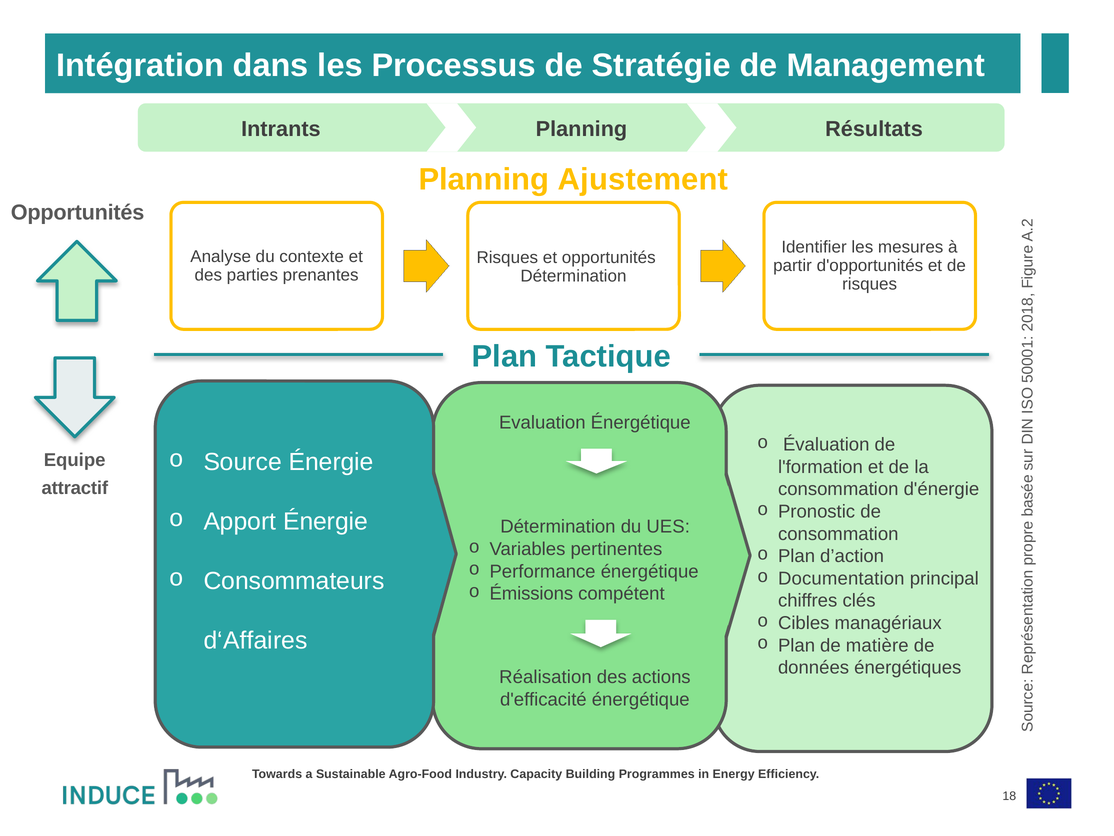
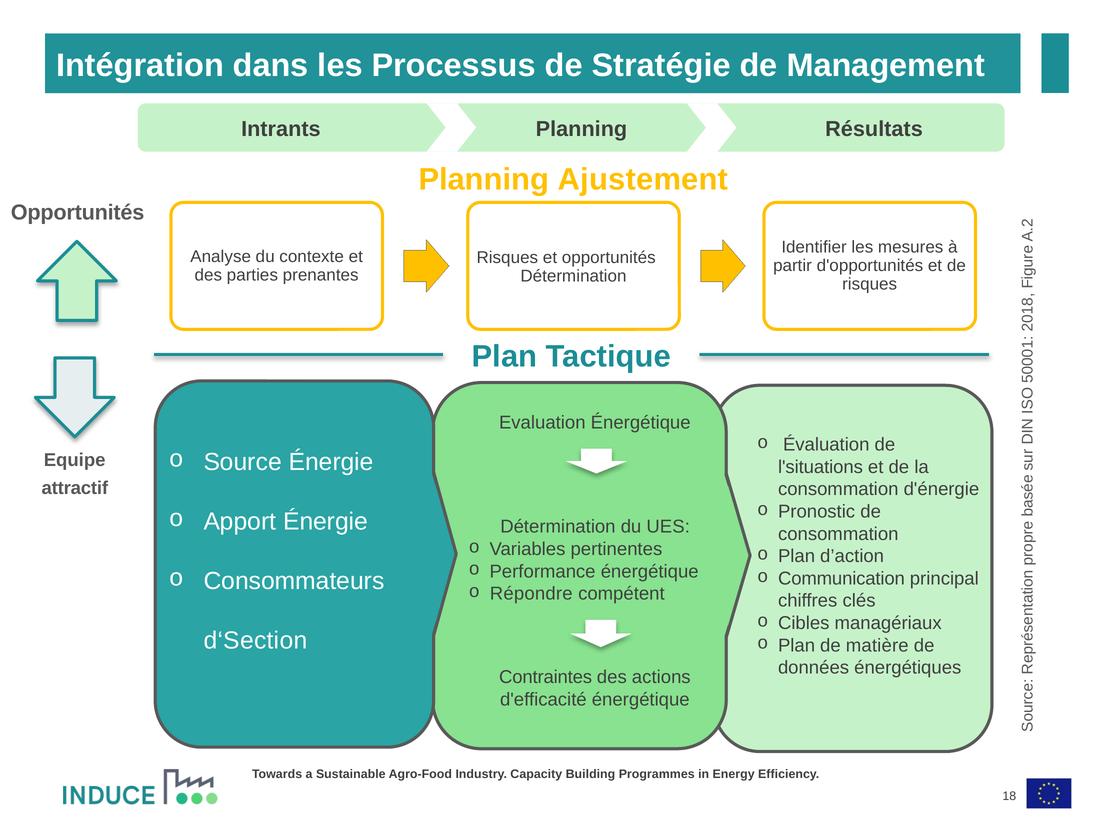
l'formation: l'formation -> l'situations (820, 467)
Documentation: Documentation -> Communication (841, 578)
Émissions: Émissions -> Répondre (531, 593)
d‘Affaires: d‘Affaires -> d‘Section (256, 640)
Réalisation: Réalisation -> Contraintes (546, 677)
